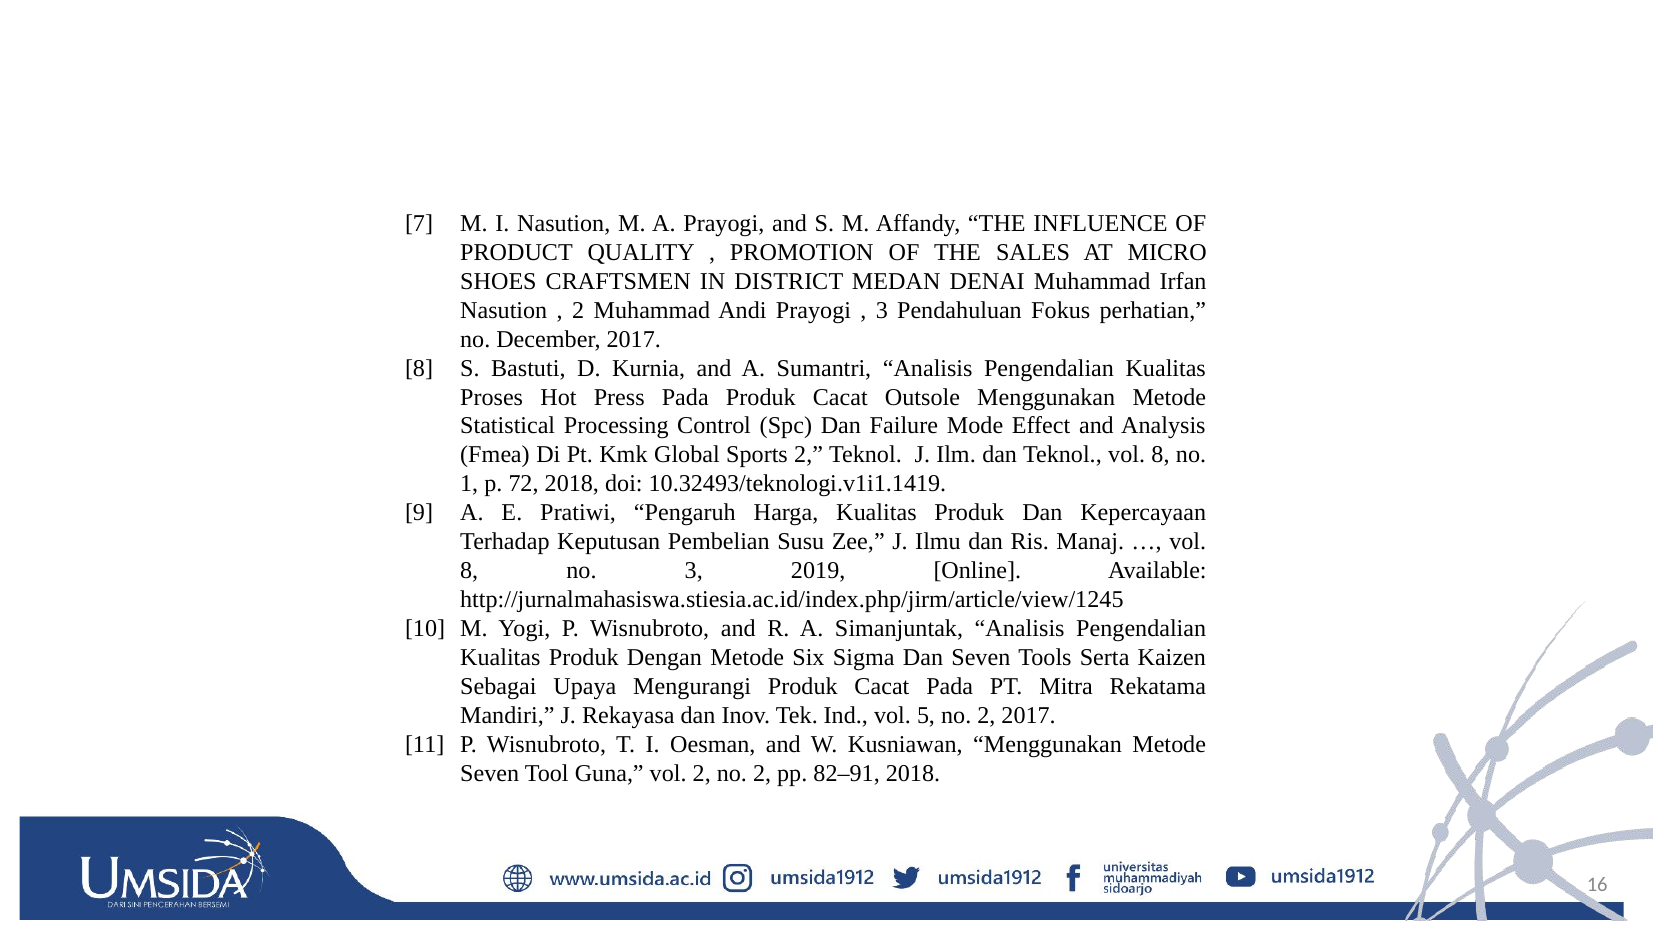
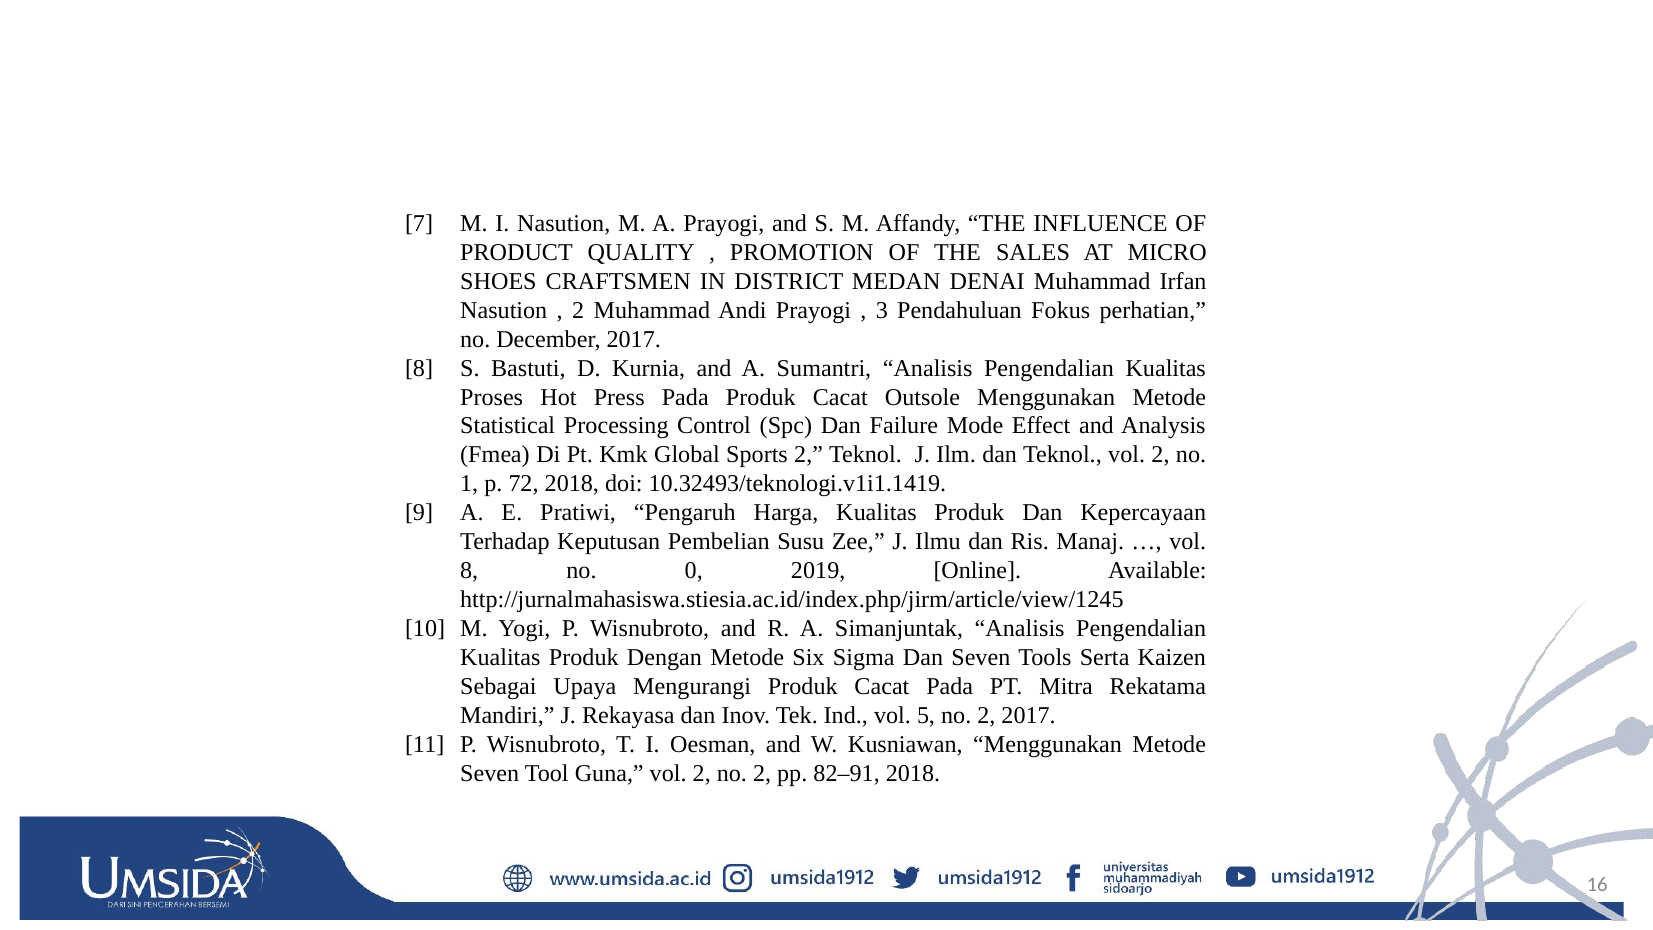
Teknol vol 8: 8 -> 2 (1160, 455)
no 3: 3 -> 0 (694, 571)
